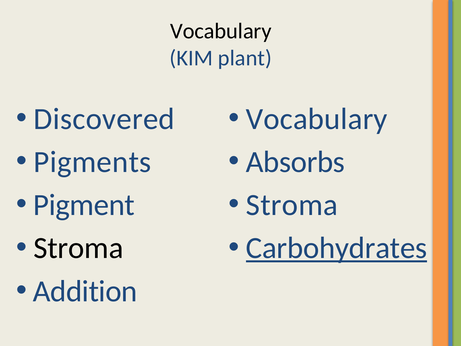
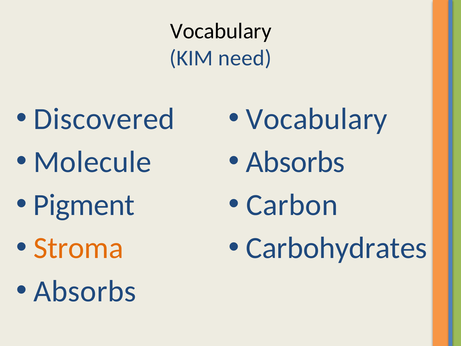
plant: plant -> need (245, 58)
Pigments: Pigments -> Molecule (92, 162)
Stroma: Stroma -> Carbon (292, 205)
Stroma colour: black -> orange (78, 248)
Carbohydrates underline: present -> none (337, 248)
Addition: Addition -> Absorbs (85, 291)
